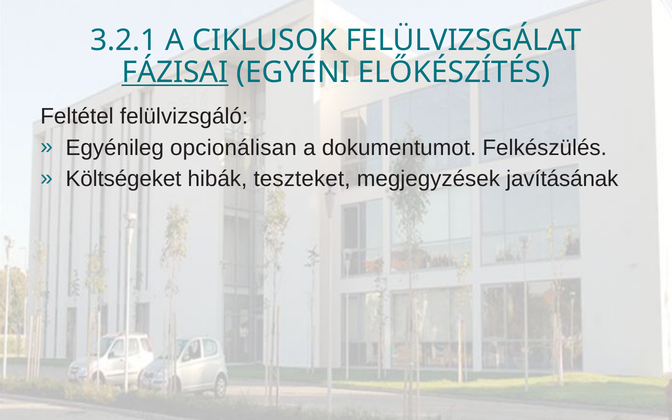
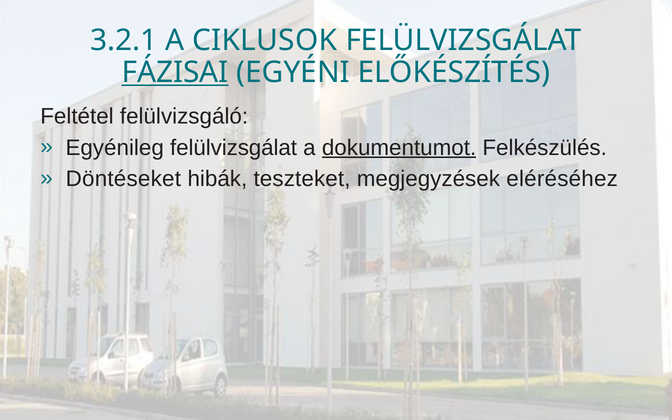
Egyénileg opcionálisan: opcionálisan -> felülvizsgálat (234, 148)
dokumentumot underline: none -> present (399, 148)
Költségeket: Költségeket -> Döntéseket (123, 179)
javításának: javításának -> eléréséhez (562, 179)
